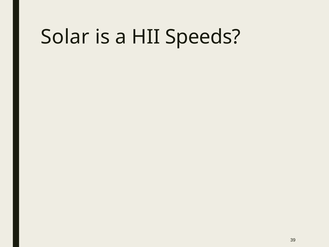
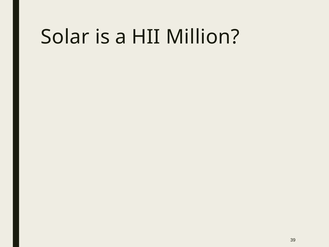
Speeds: Speeds -> Million (203, 37)
